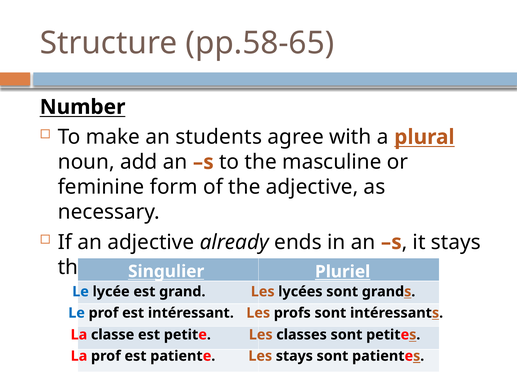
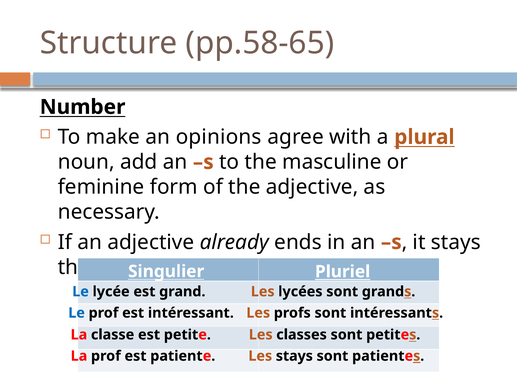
students: students -> opinions (219, 137)
